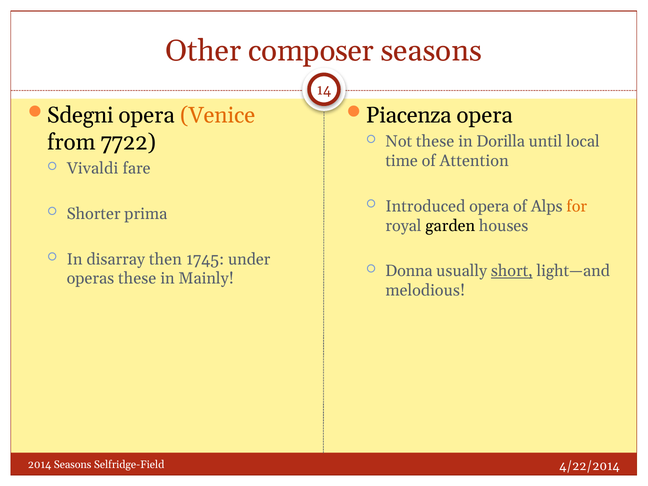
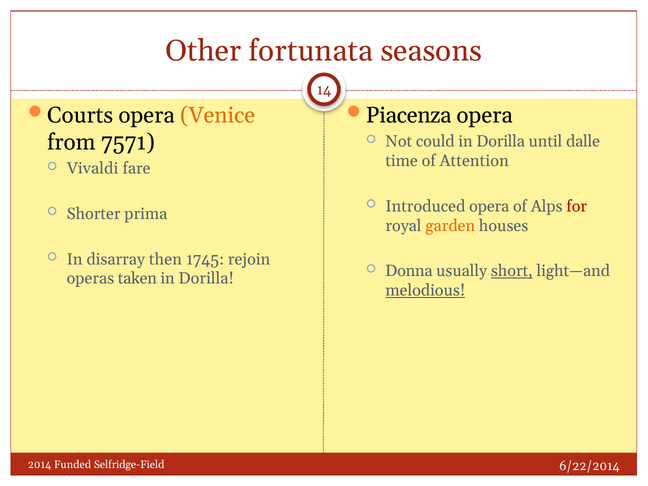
composer: composer -> fortunata (311, 51)
Sdegni: Sdegni -> Courts (80, 115)
Not these: these -> could (435, 141)
local: local -> dalle (583, 141)
7722: 7722 -> 7571 (128, 142)
for colour: orange -> red (577, 206)
garden colour: black -> orange (450, 226)
under: under -> rejoin (249, 259)
operas these: these -> taken (137, 279)
Mainly: Mainly -> Dorilla (206, 279)
melodious underline: none -> present (425, 291)
2014 Seasons: Seasons -> Funded (73, 465)
4/22/2014: 4/22/2014 -> 6/22/2014 (590, 466)
